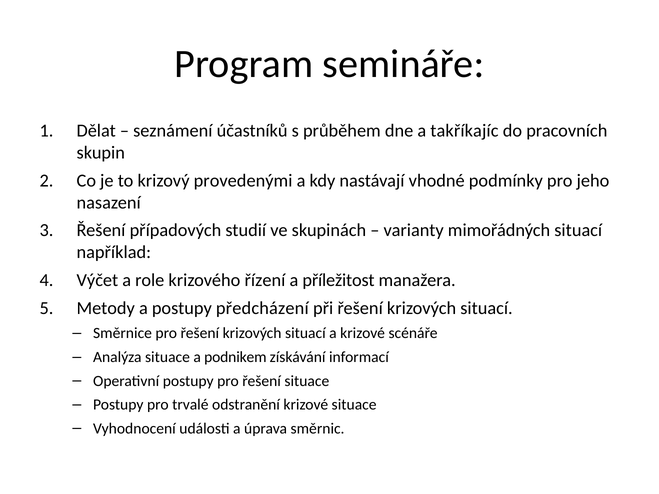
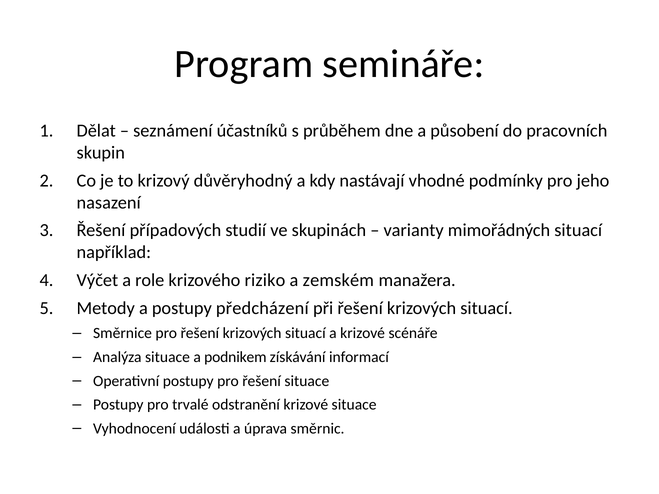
takříkajíc: takříkajíc -> působení (465, 131)
provedenými: provedenými -> důvěryhodný (243, 181)
řízení: řízení -> riziko (265, 280)
příležitost: příležitost -> zemském (338, 280)
